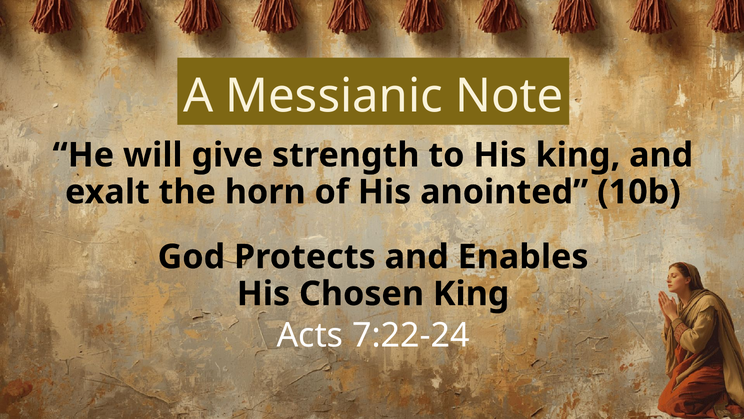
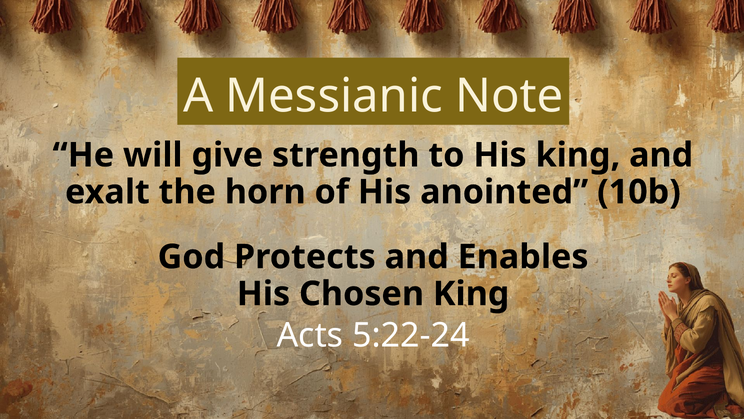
7:22-24: 7:22-24 -> 5:22-24 (411, 335)
